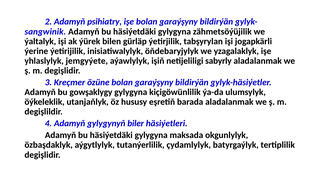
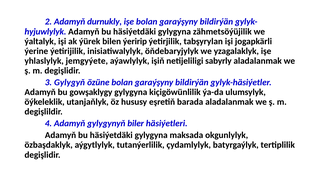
psihiatry: psihiatry -> durnukly (105, 22)
sangwinik: sangwinik -> hyjuwlylyk (45, 32)
gürläp: gürläp -> ýeririp (135, 41)
Kreçmer: Kreçmer -> Gylygyň (70, 82)
